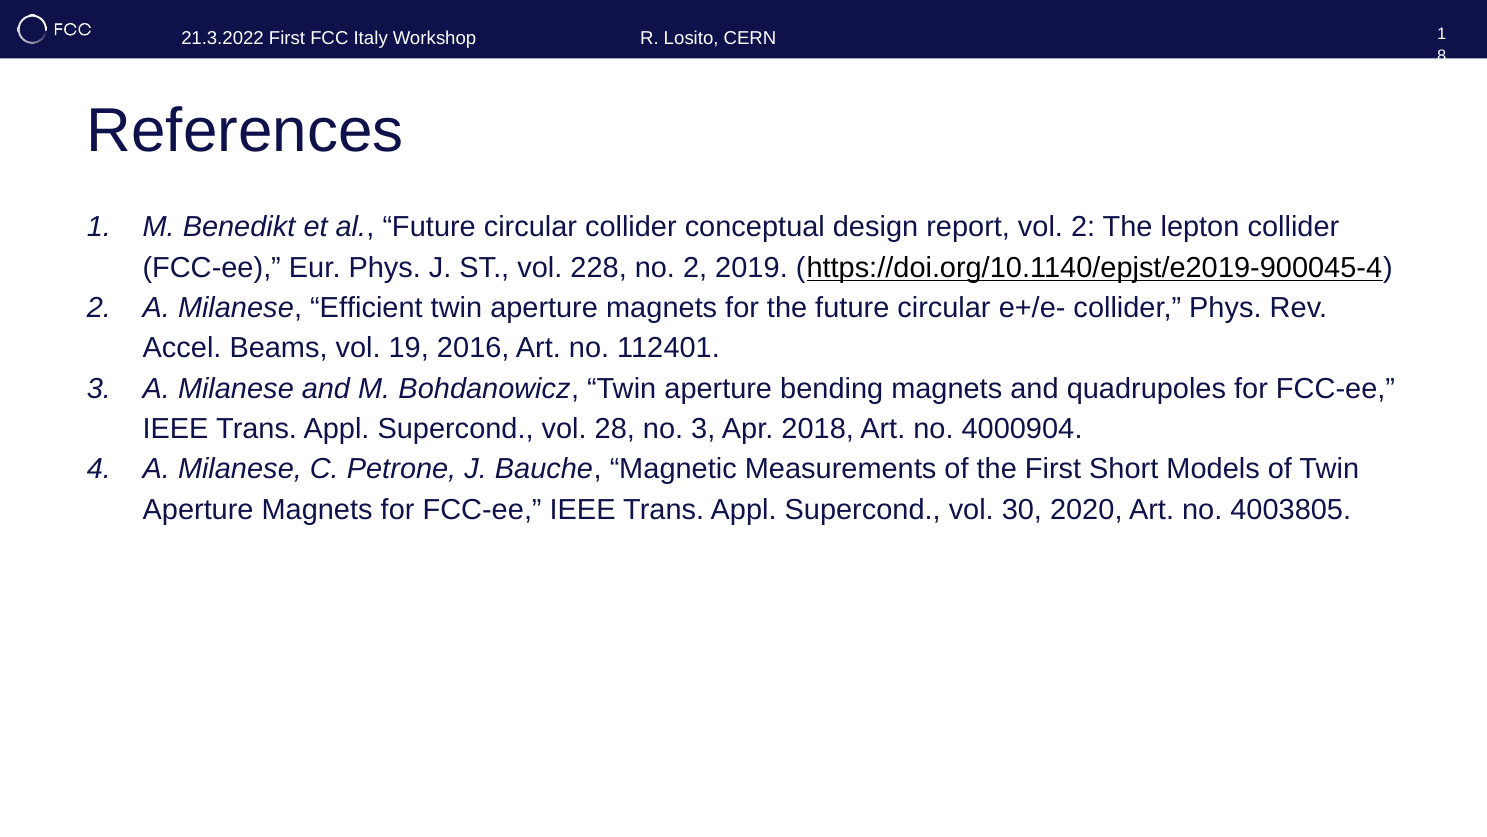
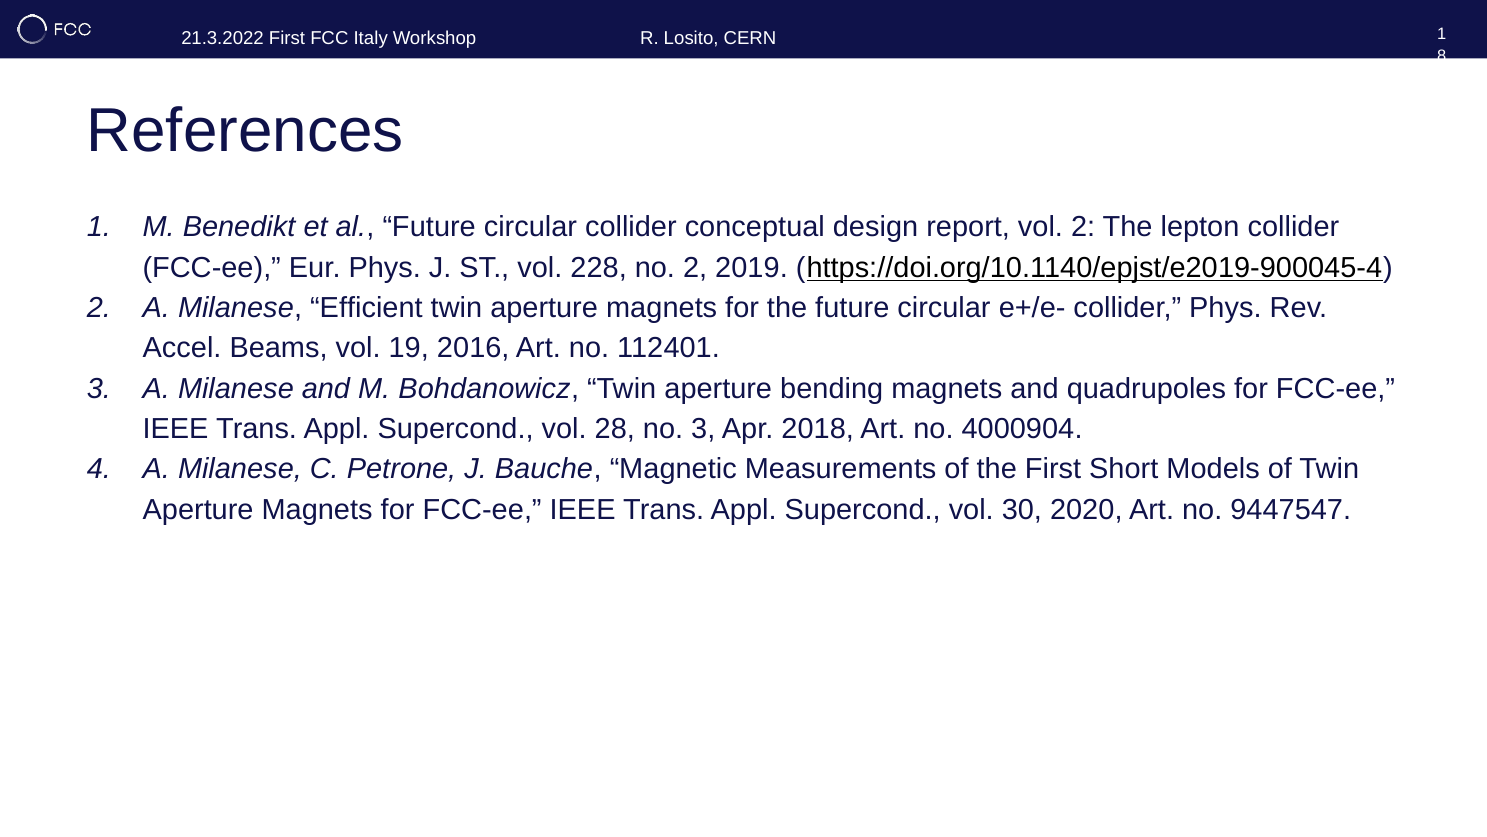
4003805: 4003805 -> 9447547 (1291, 509)
